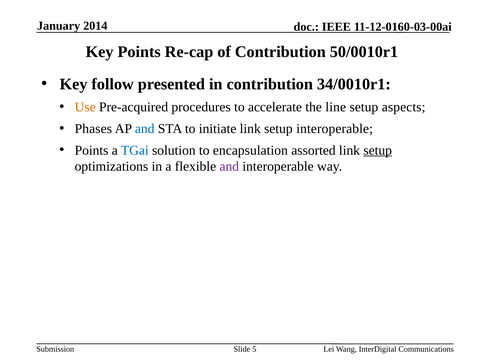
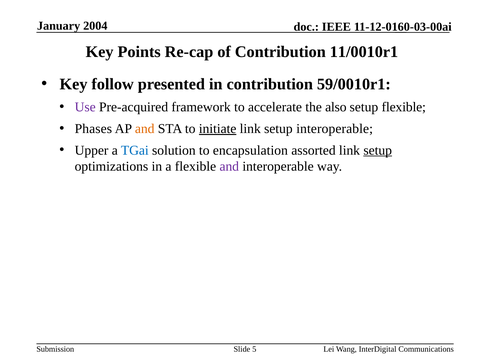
2014: 2014 -> 2004 (95, 26)
50/0010r1: 50/0010r1 -> 11/0010r1 (364, 52)
34/0010r1: 34/0010r1 -> 59/0010r1 (354, 84)
Use colour: orange -> purple (85, 107)
procedures: procedures -> framework (201, 107)
line: line -> also (336, 107)
setup aspects: aspects -> flexible (404, 107)
and colour: blue -> orange (145, 129)
initiate underline: none -> present (218, 129)
Points: Points -> Upper (92, 150)
